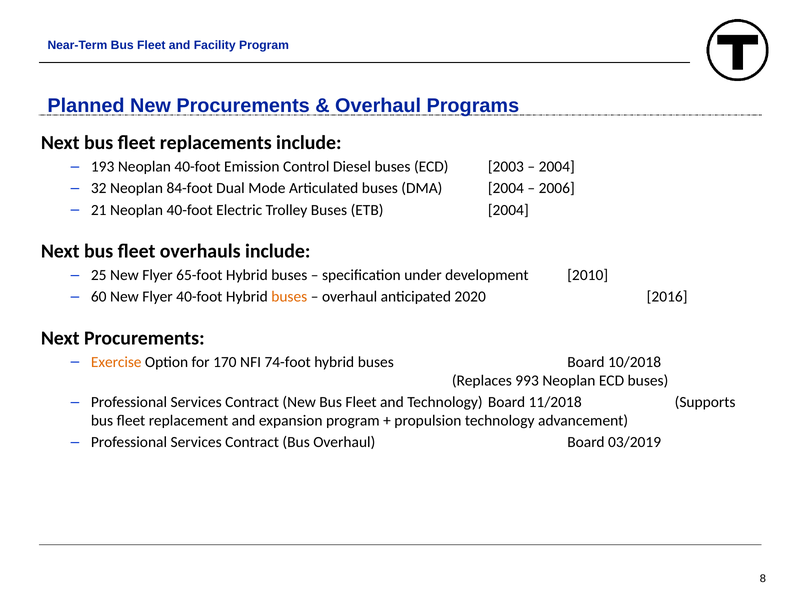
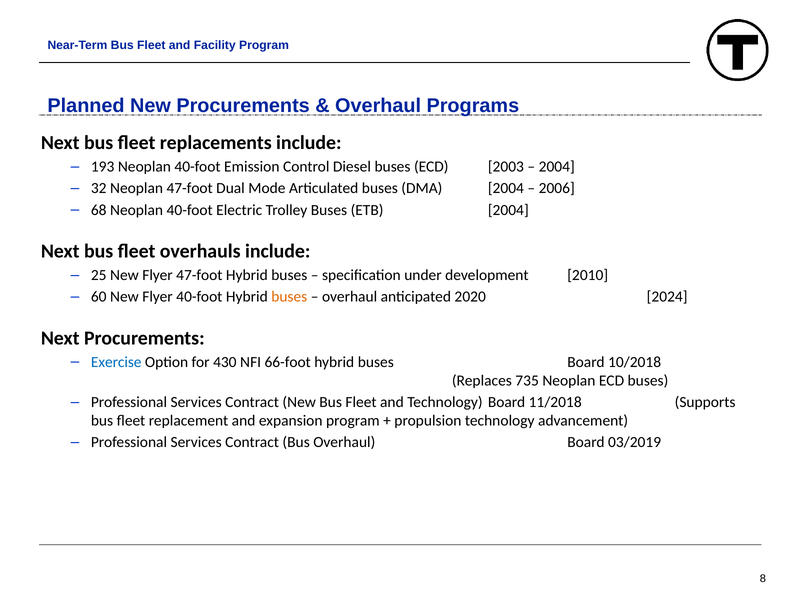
Neoplan 84-foot: 84-foot -> 47-foot (190, 189)
21: 21 -> 68 (99, 210)
Flyer 65-foot: 65-foot -> 47-foot (199, 275)
2016: 2016 -> 2024 (667, 297)
Exercise colour: orange -> blue (116, 362)
170: 170 -> 430 (225, 362)
74-foot: 74-foot -> 66-foot (288, 362)
993: 993 -> 735 (527, 381)
